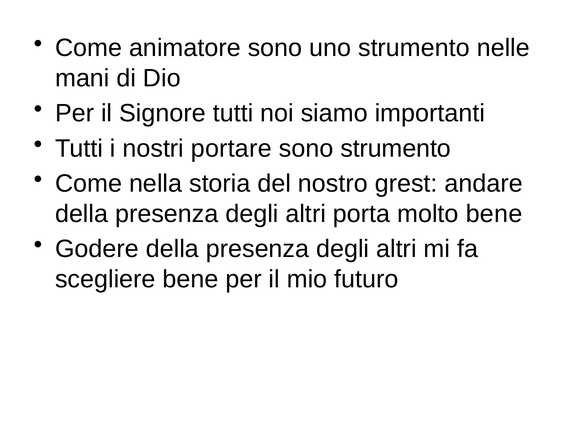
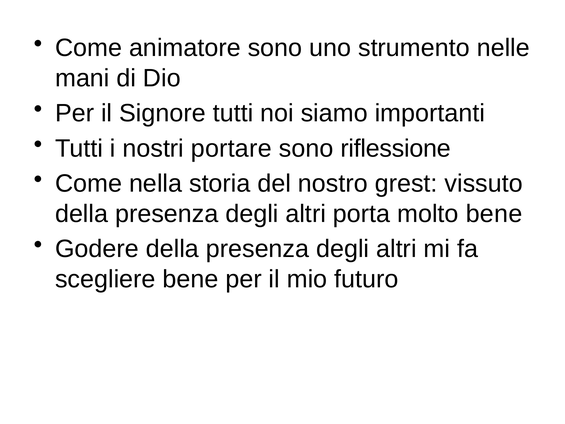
sono strumento: strumento -> riflessione (396, 148)
andare: andare -> vissuto (484, 184)
